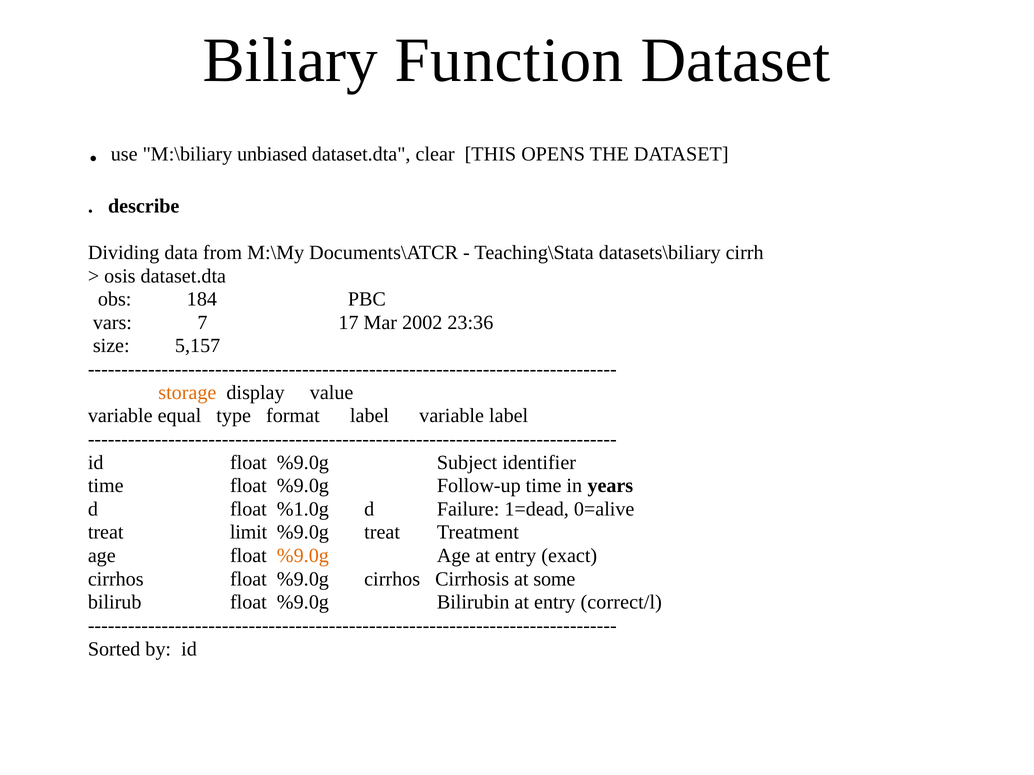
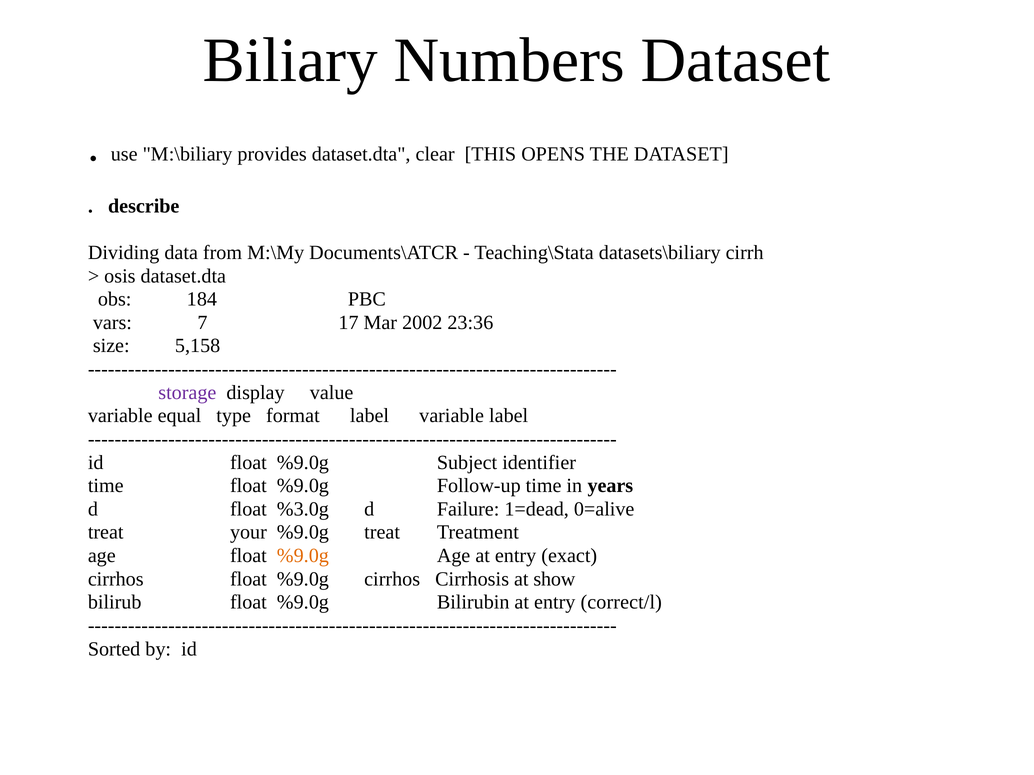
Function: Function -> Numbers (509, 60)
unbiased: unbiased -> provides (272, 154)
5,157: 5,157 -> 5,158 (198, 346)
storage colour: orange -> purple (187, 393)
%1.0g: %1.0g -> %3.0g (303, 509)
limit: limit -> your (248, 533)
some: some -> show (554, 579)
